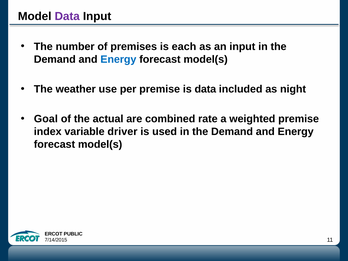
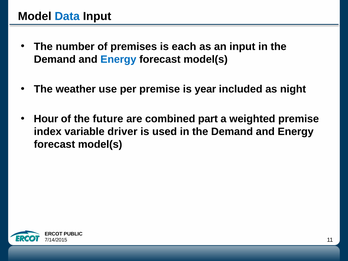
Data colour: purple -> blue (67, 16)
is data: data -> year (205, 89)
Goal: Goal -> Hour (46, 119)
actual: actual -> future (108, 119)
rate: rate -> part (208, 119)
